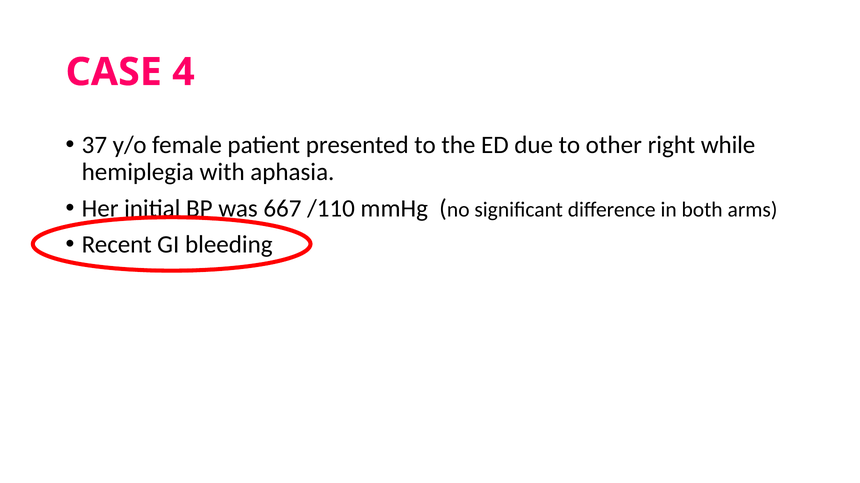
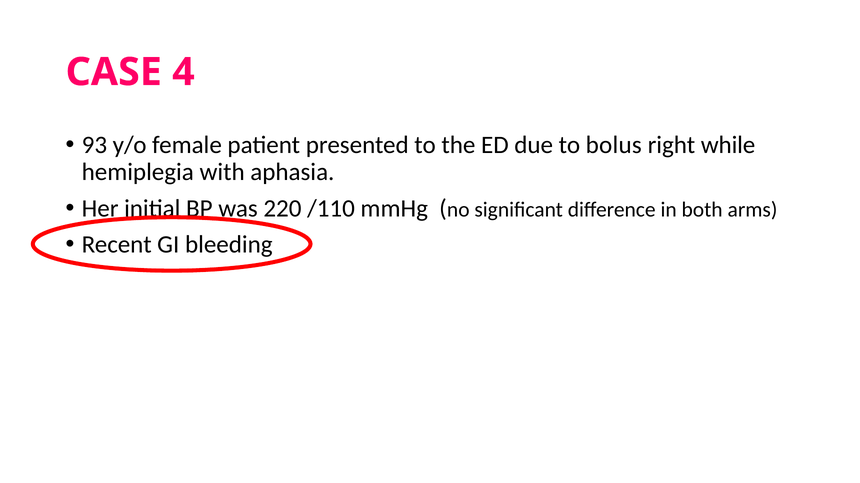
37: 37 -> 93 (94, 145)
other: other -> bolus (614, 145)
667: 667 -> 220 (282, 209)
